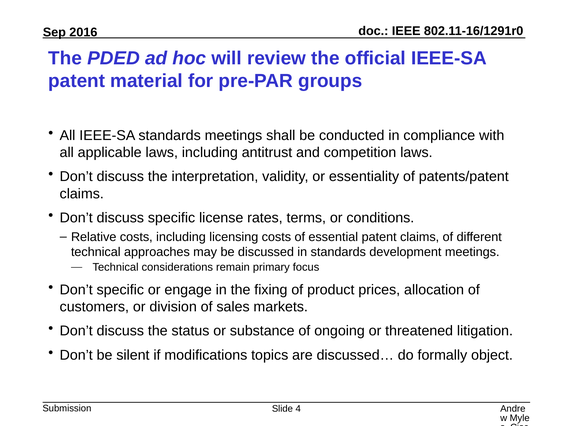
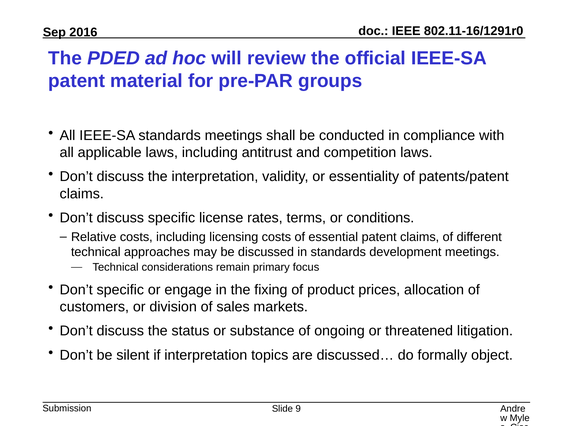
if modifications: modifications -> interpretation (206, 355)
4: 4 -> 9 (298, 409)
